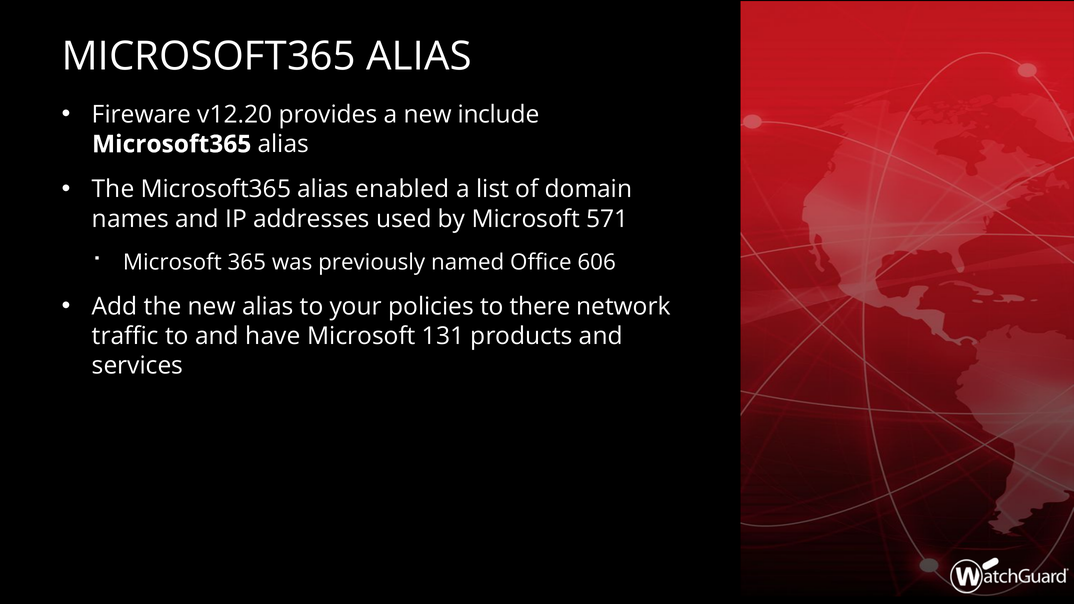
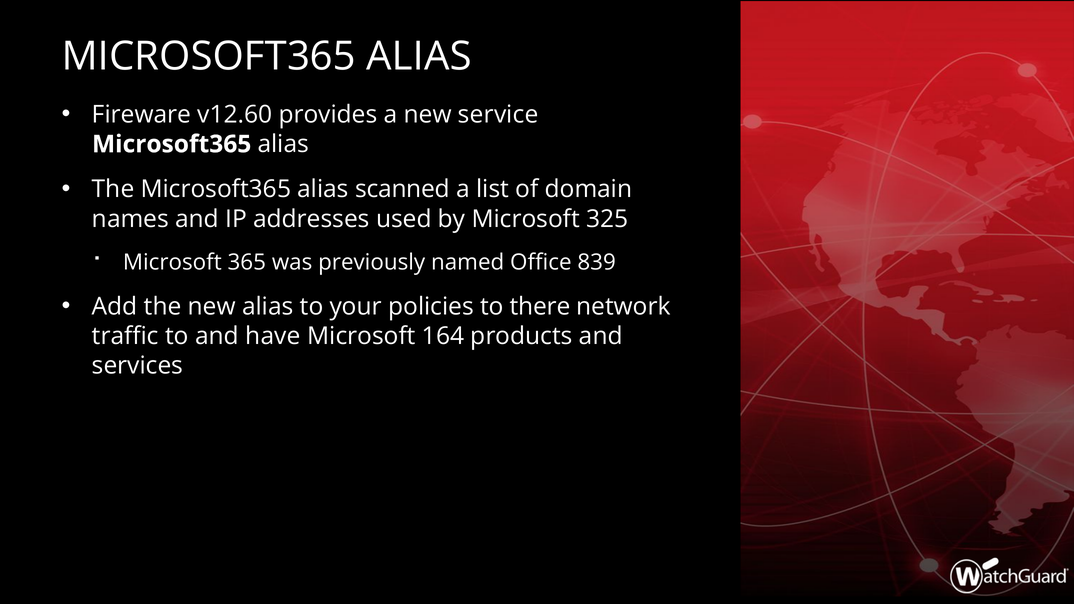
v12.20: v12.20 -> v12.60 (235, 115)
include: include -> service (498, 115)
enabled: enabled -> scanned (403, 189)
571: 571 -> 325 (607, 219)
606: 606 -> 839 (597, 263)
131: 131 -> 164 (443, 336)
